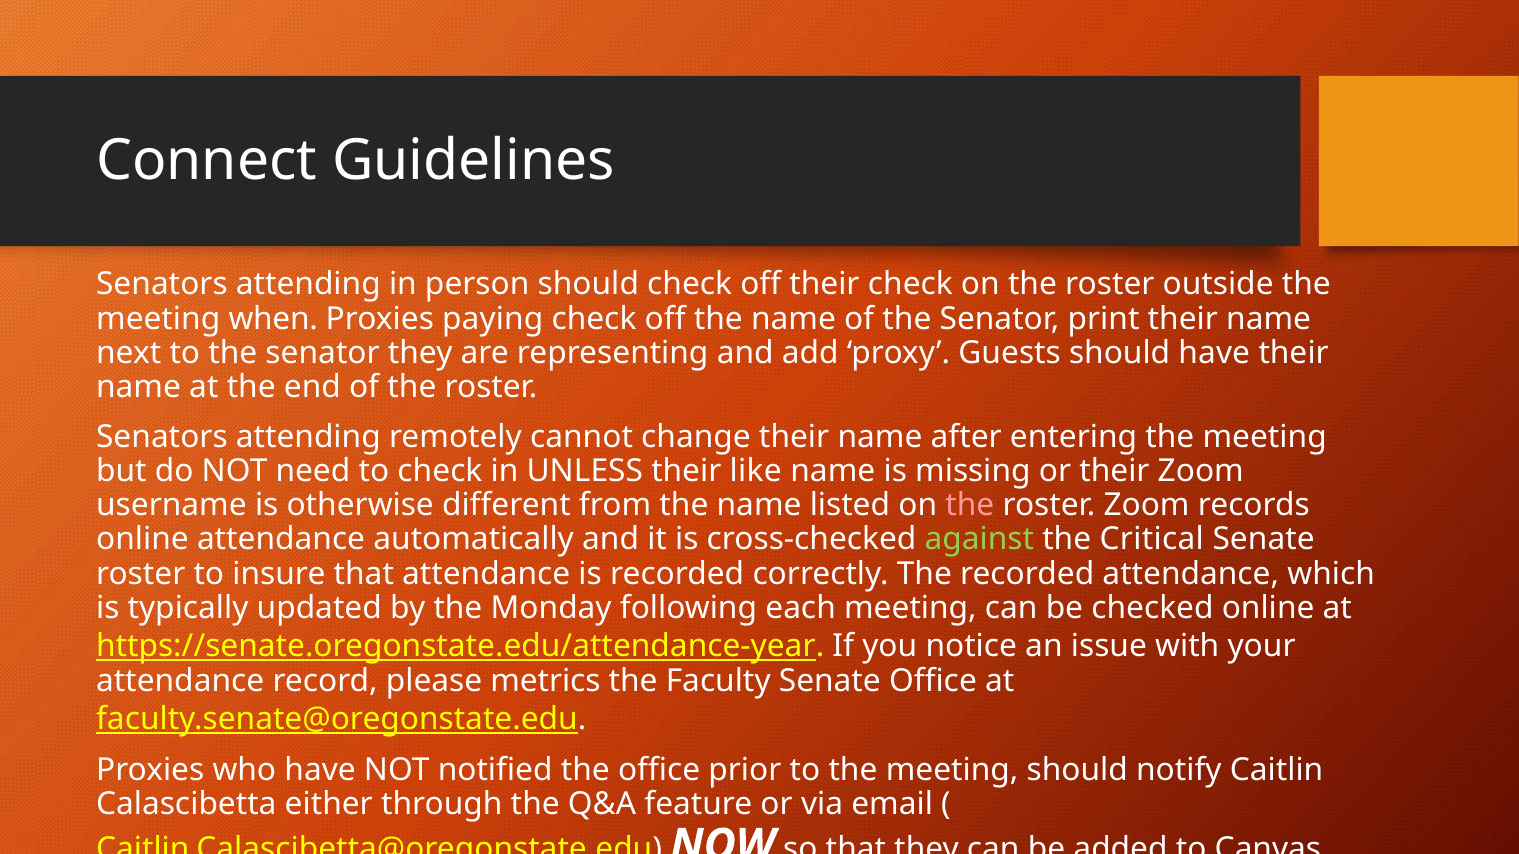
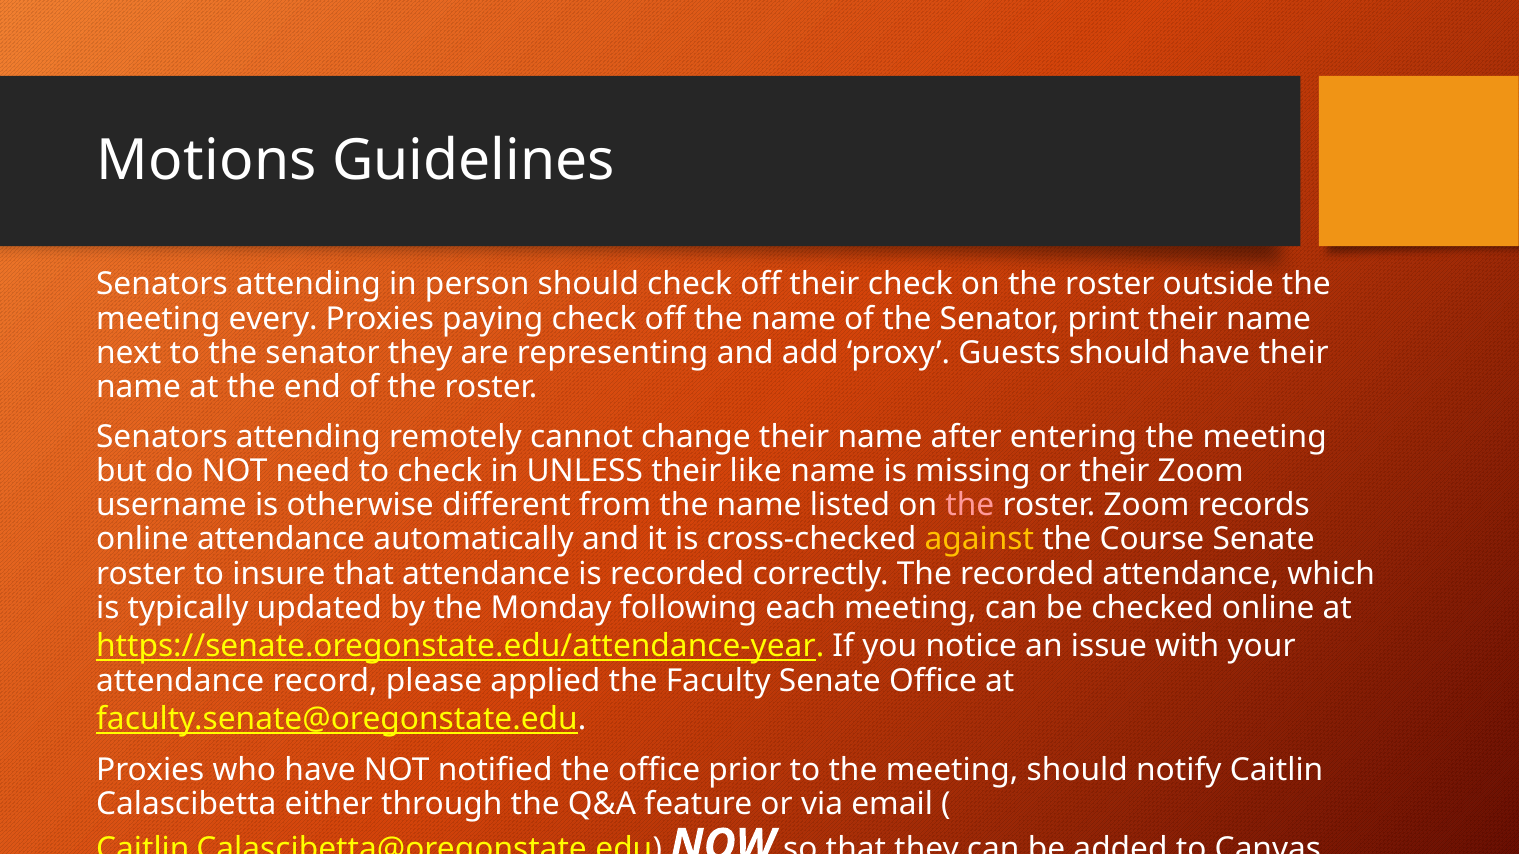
Connect: Connect -> Motions (207, 161)
when: when -> every (273, 319)
against colour: light green -> yellow (979, 540)
Critical: Critical -> Course (1152, 540)
metrics: metrics -> applied (545, 681)
